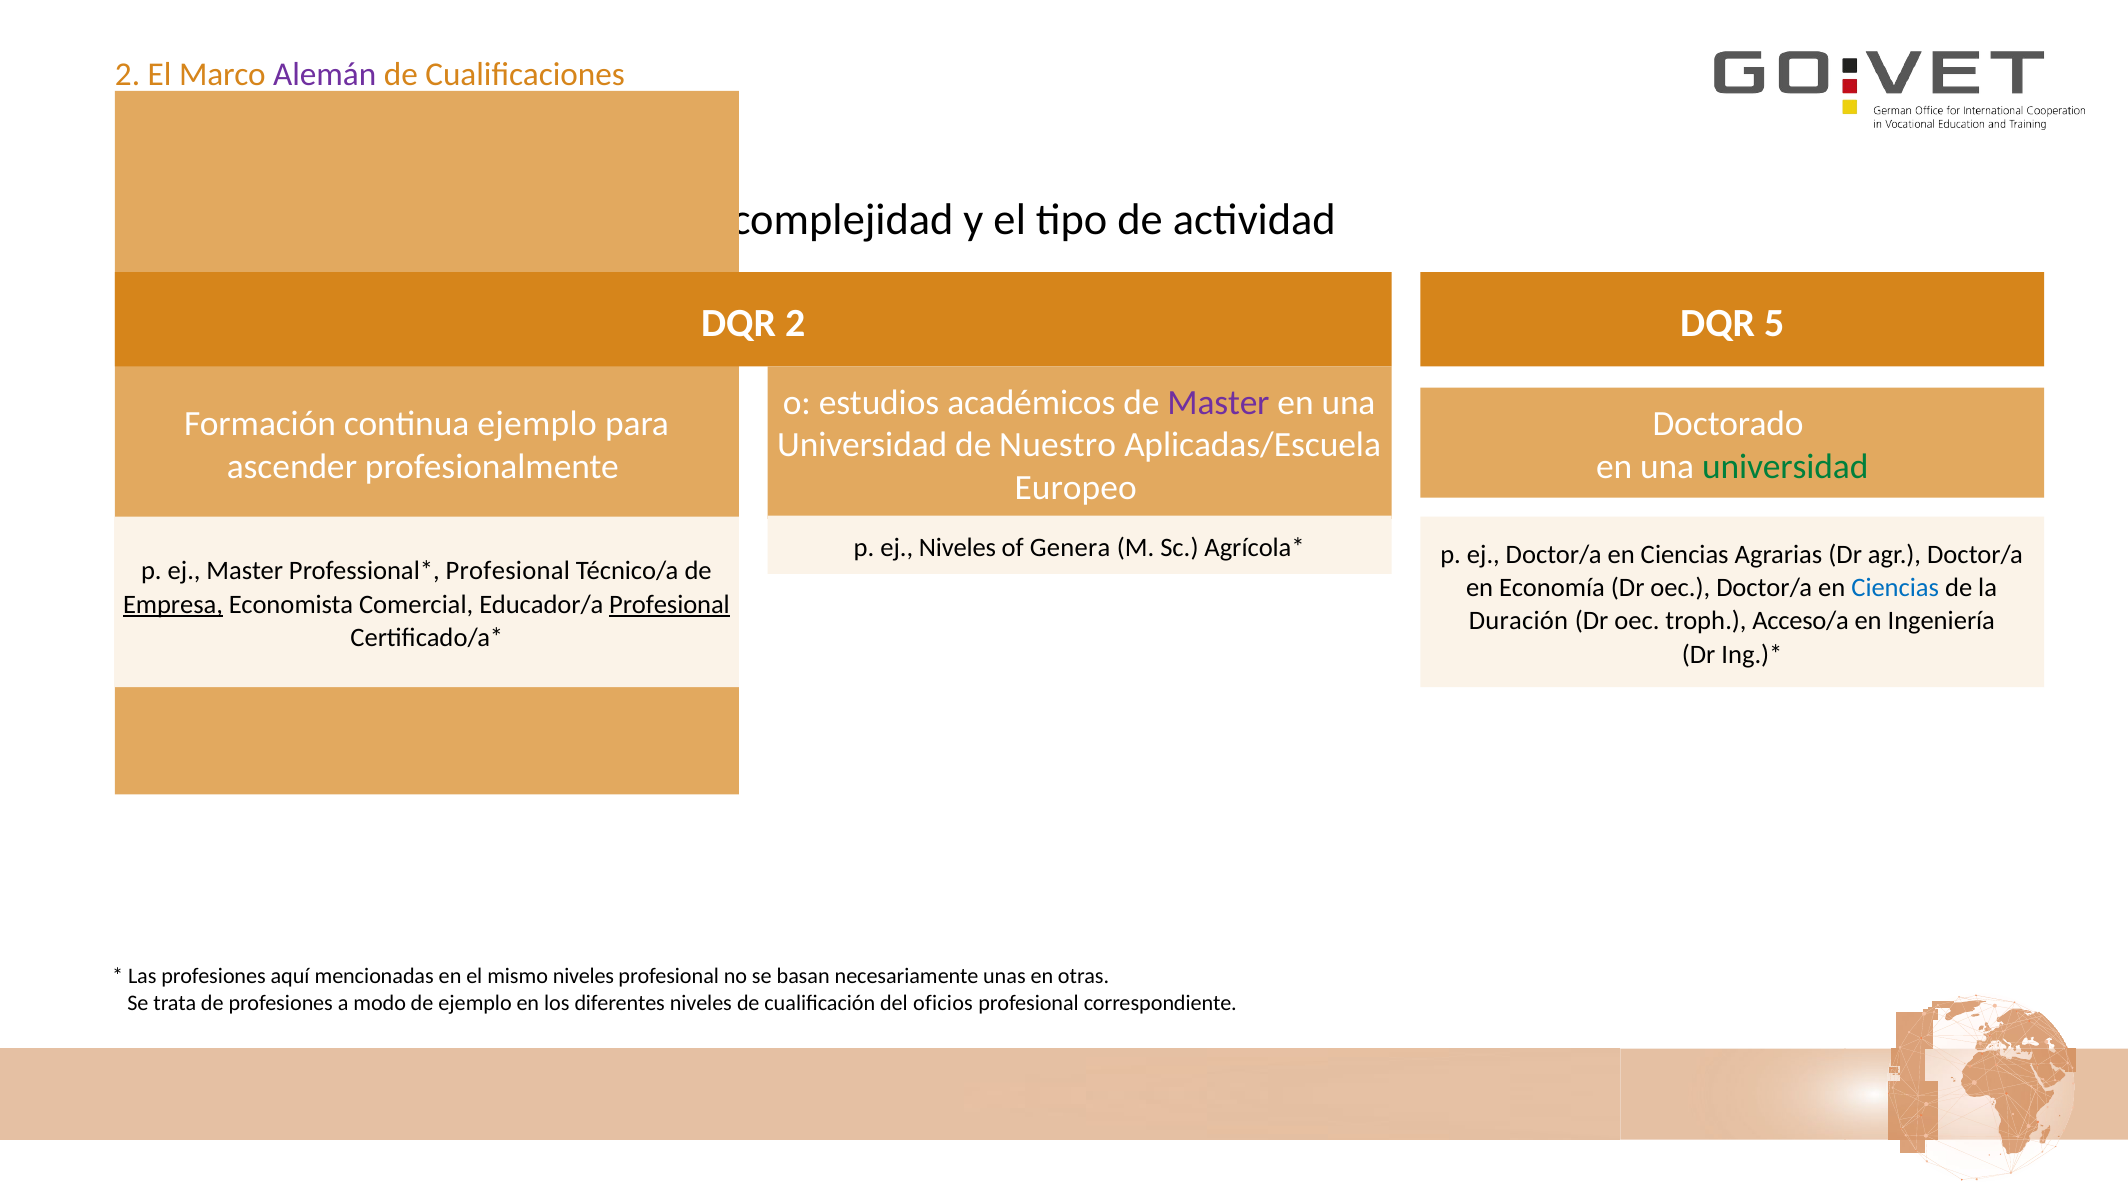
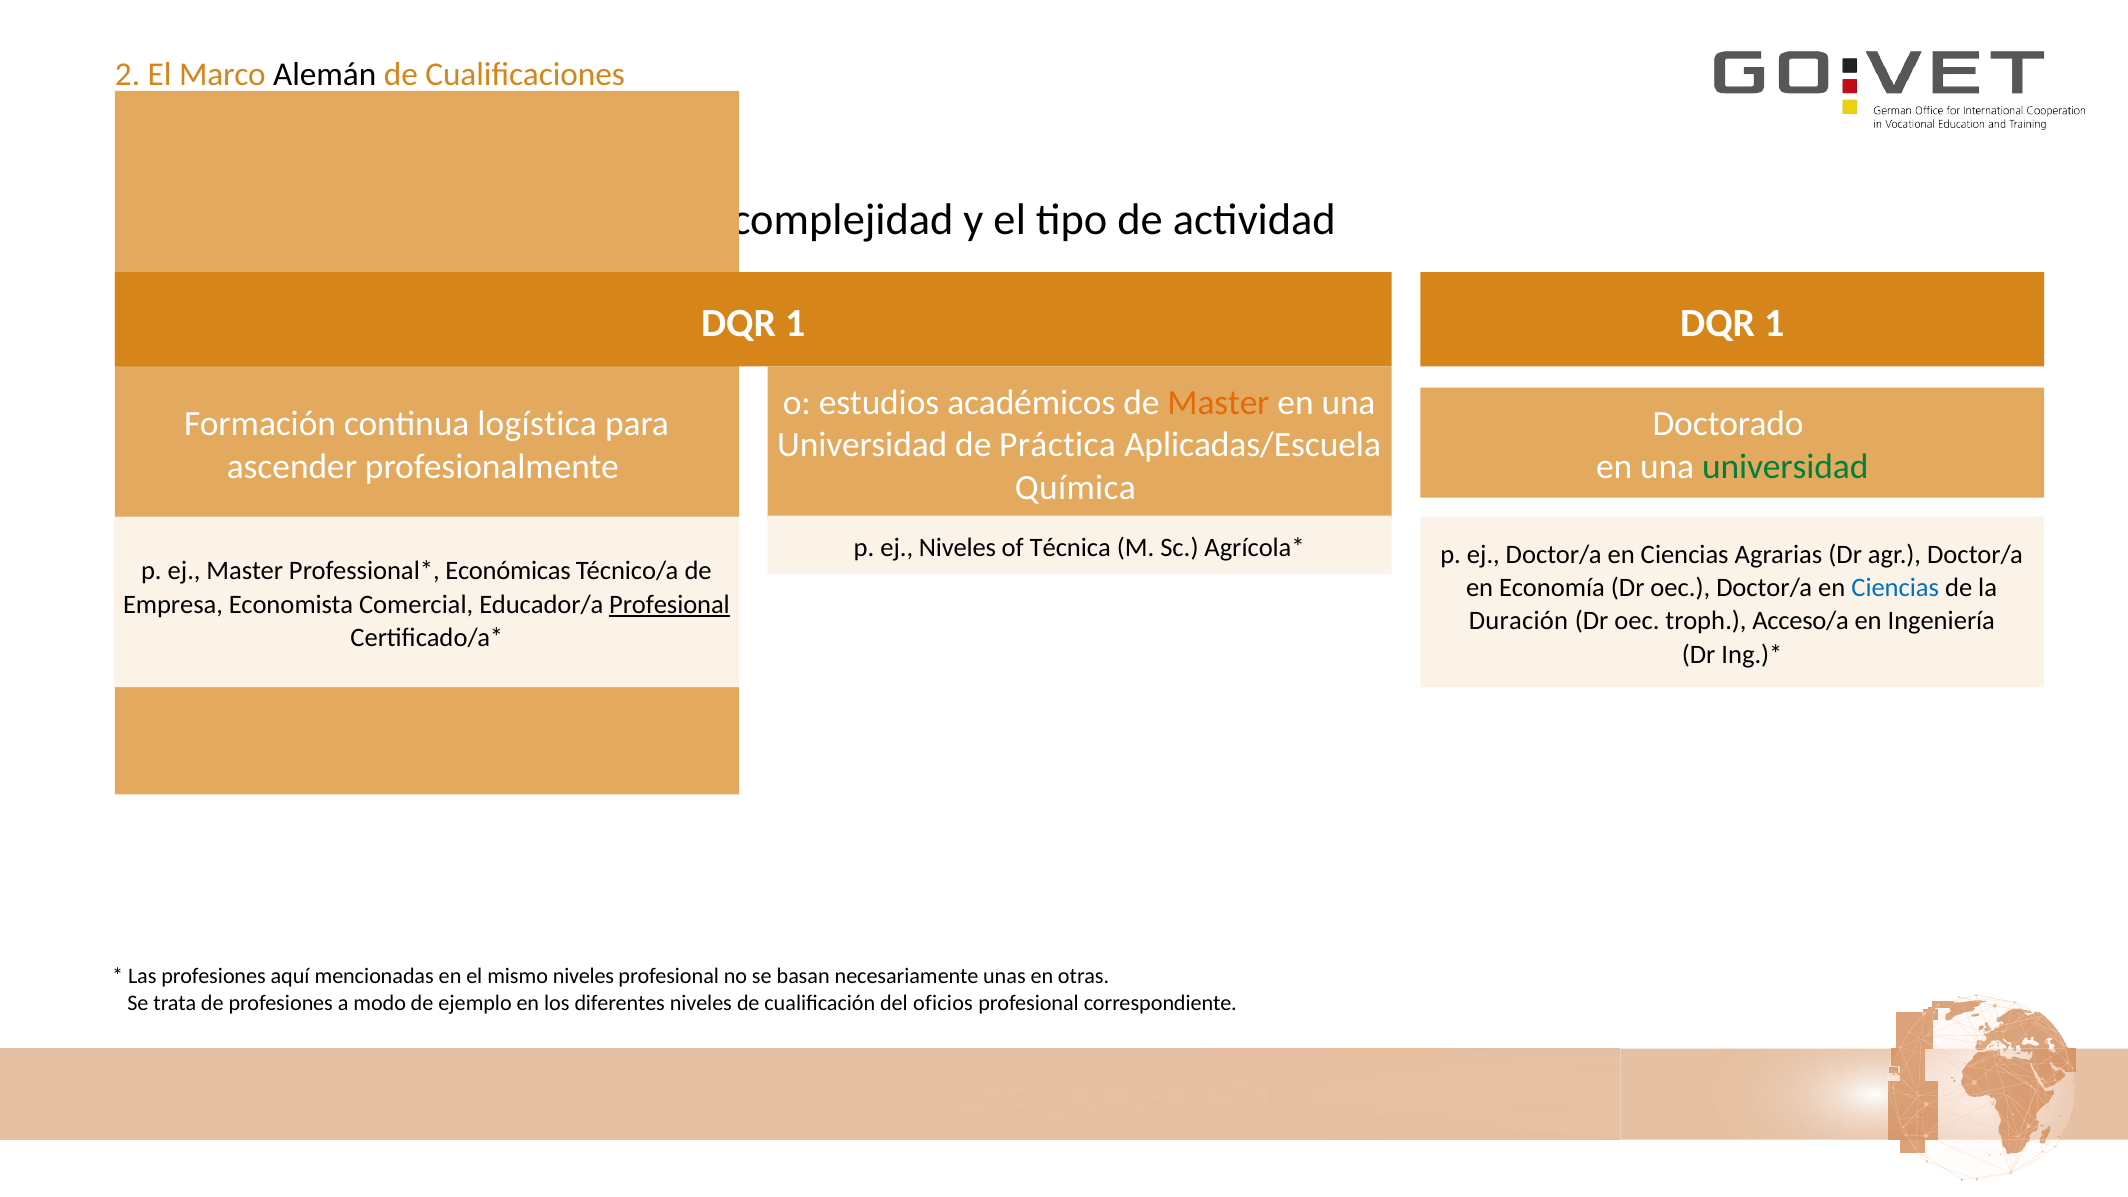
Alemán colour: purple -> black (325, 74)
2: 2 -> 1 (795, 323)
5: 5 -> 1 (1774, 323)
Master colour: purple -> orange (1219, 403)
continua ejemplo: ejemplo -> logística (537, 424)
Nuestro: Nuestro -> Práctica (1058, 445)
Europeo: Europeo -> Química (1075, 488)
Genera: Genera -> Técnica (1070, 547)
Profesional: Profesional -> Económicas (508, 571)
Empresa underline: present -> none (173, 604)
